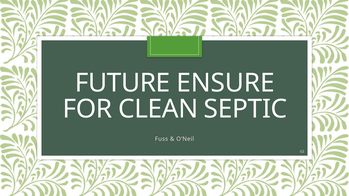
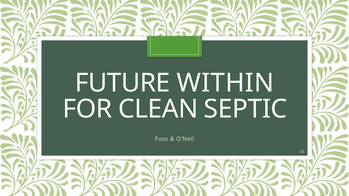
ENSURE: ENSURE -> WITHIN (225, 83)
